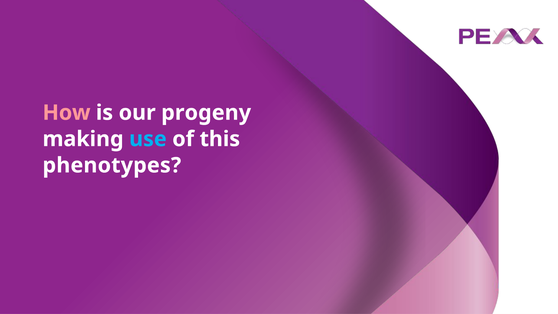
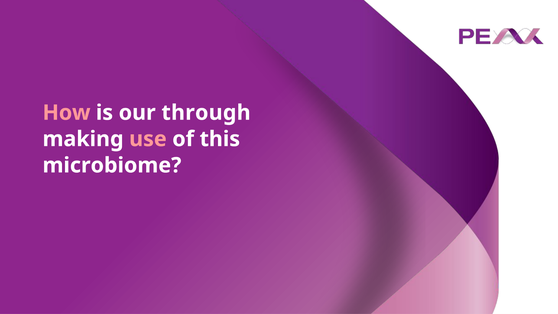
progeny: progeny -> through (206, 113)
use colour: light blue -> pink (148, 139)
phenotypes: phenotypes -> microbiome (112, 165)
